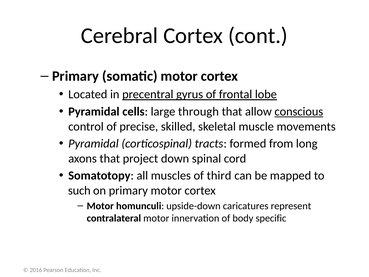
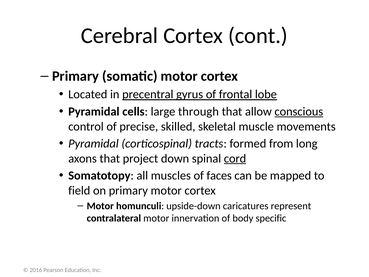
cord underline: none -> present (235, 158)
third: third -> faces (219, 176)
such: such -> field (79, 190)
